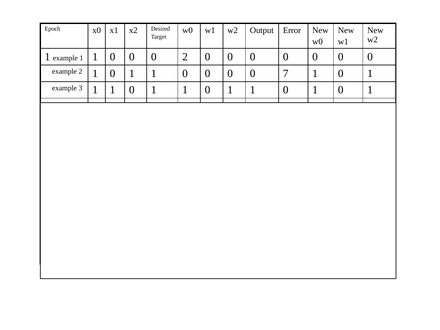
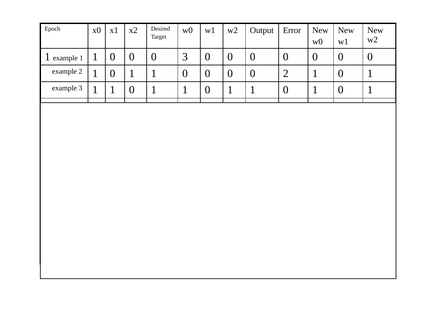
0 2: 2 -> 3 (185, 57)
0 7: 7 -> 2 (286, 73)
